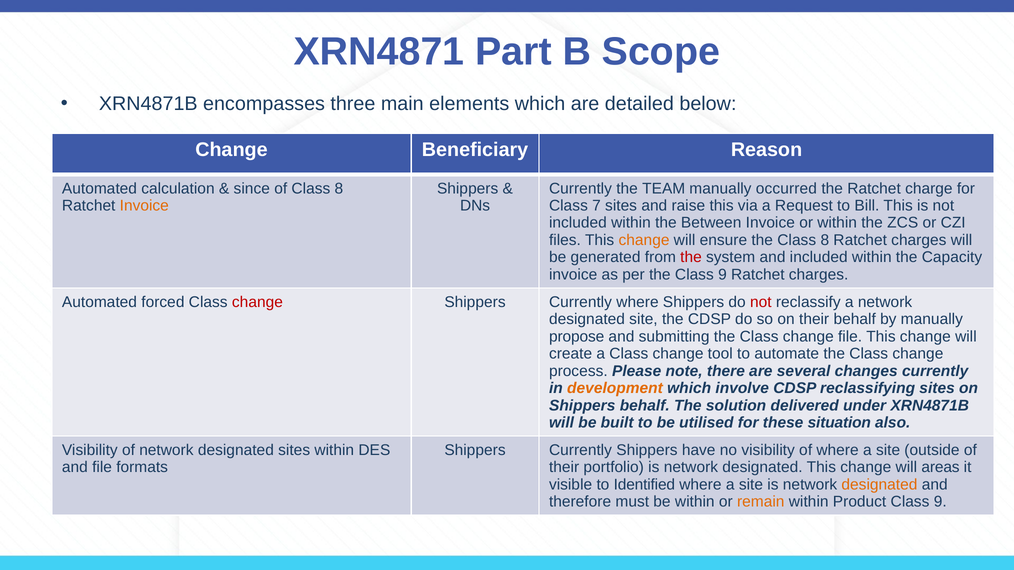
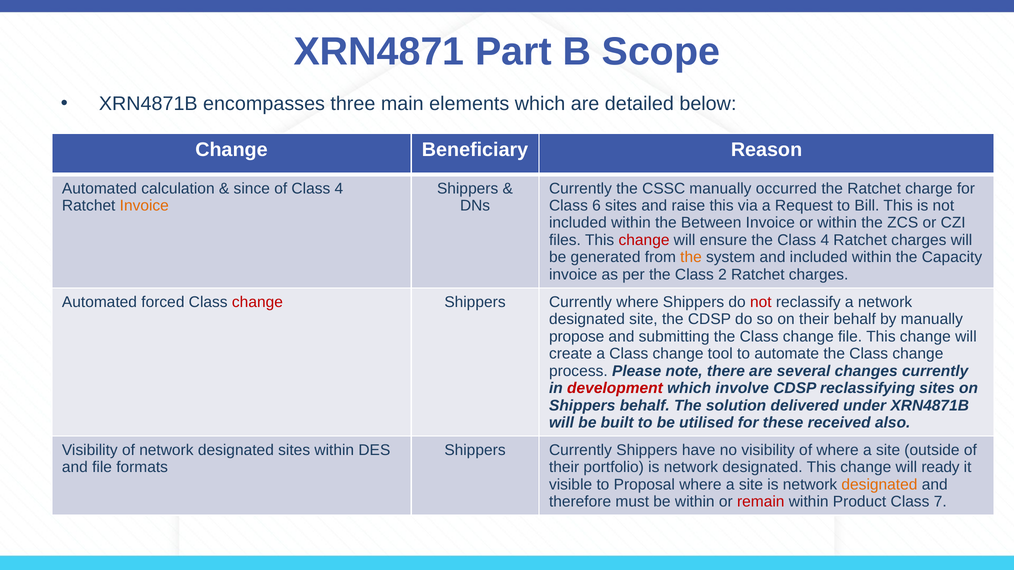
of Class 8: 8 -> 4 (339, 189)
TEAM: TEAM -> CSSC (664, 189)
7: 7 -> 6 (596, 206)
change colour: orange -> red (644, 240)
the Class 8: 8 -> 4 (825, 240)
the colour: red -> orange (691, 258)
the Class 9: 9 -> 2 (722, 275)
development colour: orange -> red (615, 388)
situation: situation -> received (839, 423)
areas: areas -> ready (941, 468)
Identified: Identified -> Proposal (644, 485)
remain colour: orange -> red (761, 502)
Product Class 9: 9 -> 7 (940, 502)
